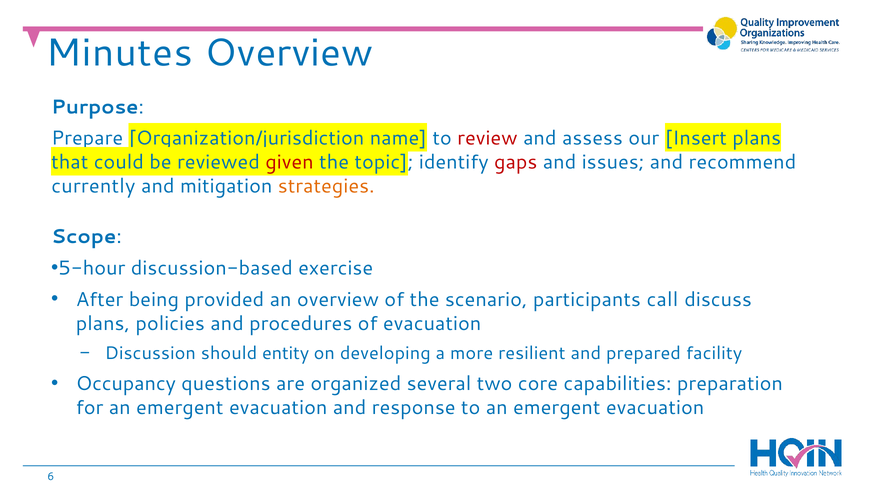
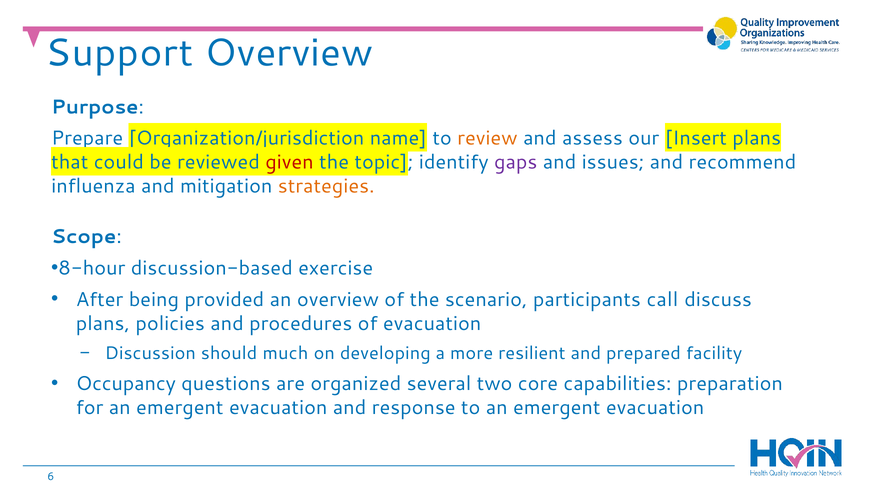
Minutes: Minutes -> Support (119, 53)
review colour: red -> orange (487, 138)
gaps colour: red -> purple (516, 162)
currently: currently -> influenza (93, 186)
5-hour: 5-hour -> 8-hour (92, 268)
entity: entity -> much (285, 354)
